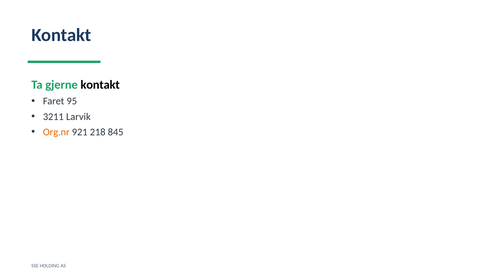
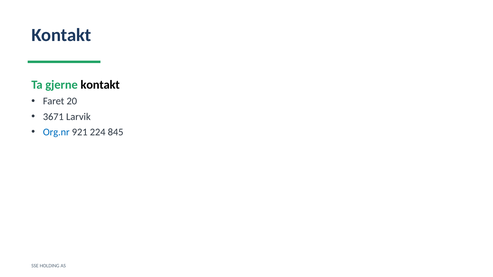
95: 95 -> 20 (72, 101)
3211: 3211 -> 3671 (53, 117)
Org.nr colour: orange -> blue (56, 132)
218: 218 -> 224 (98, 132)
